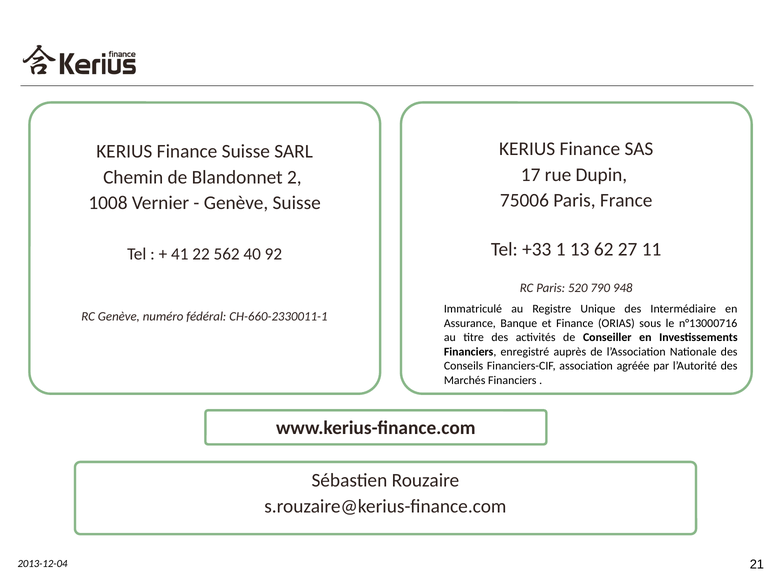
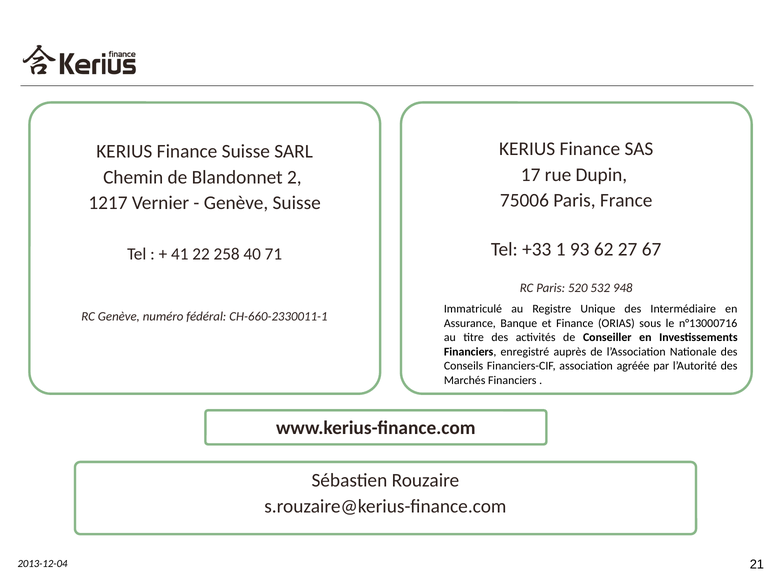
1008: 1008 -> 1217 (108, 203)
13: 13 -> 93 (580, 249)
11: 11 -> 67 (652, 249)
562: 562 -> 258 (227, 254)
92: 92 -> 71 (273, 254)
790: 790 -> 532 (600, 288)
